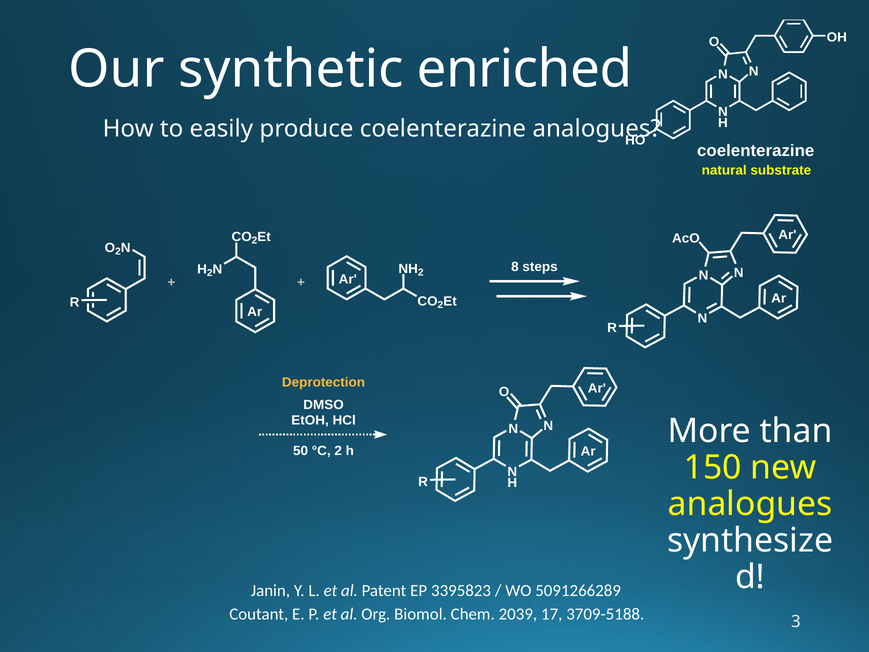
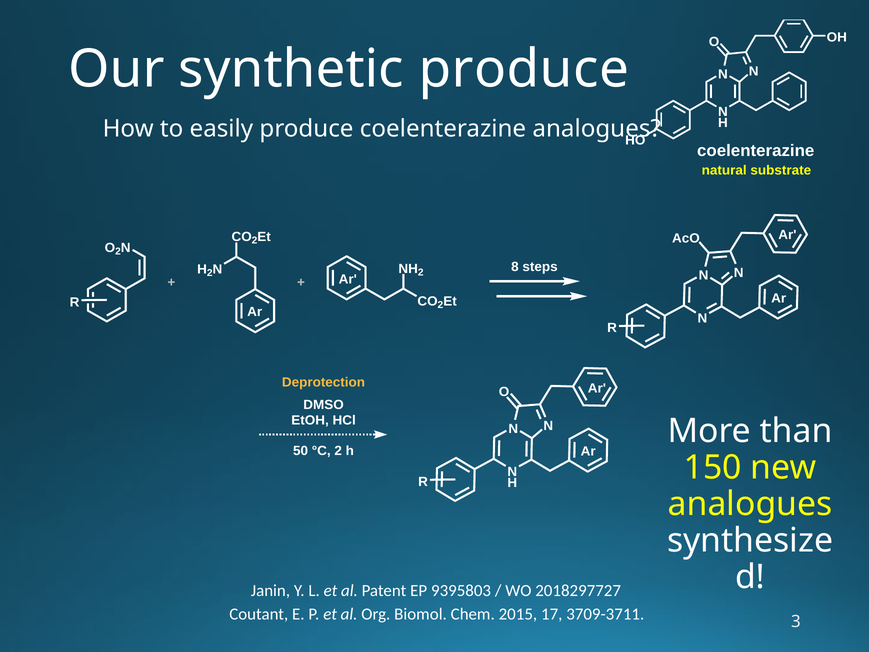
synthetic enriched: enriched -> produce (524, 69)
3395823: 3395823 -> 9395803 (461, 590)
5091266289: 5091266289 -> 2018297727 (578, 590)
2039: 2039 -> 2015 (518, 614)
3709-5188: 3709-5188 -> 3709-3711 (605, 614)
